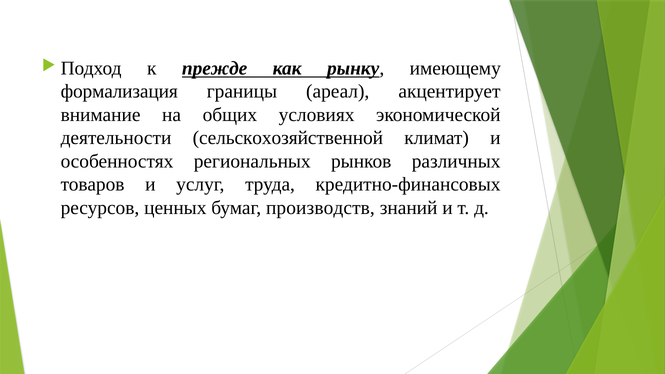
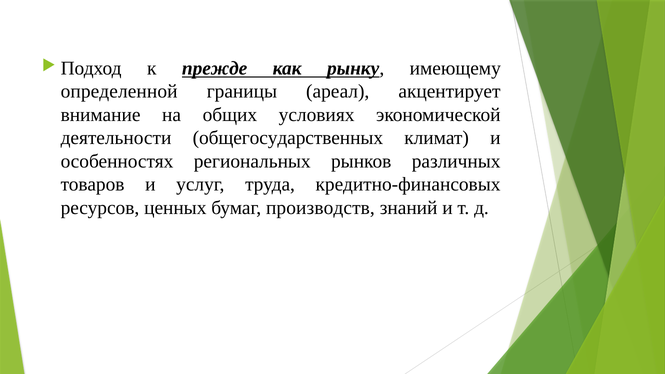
формализация: формализация -> определенной (119, 92)
сельскохозяйственной: сельскохозяйственной -> общегосударственных (288, 138)
